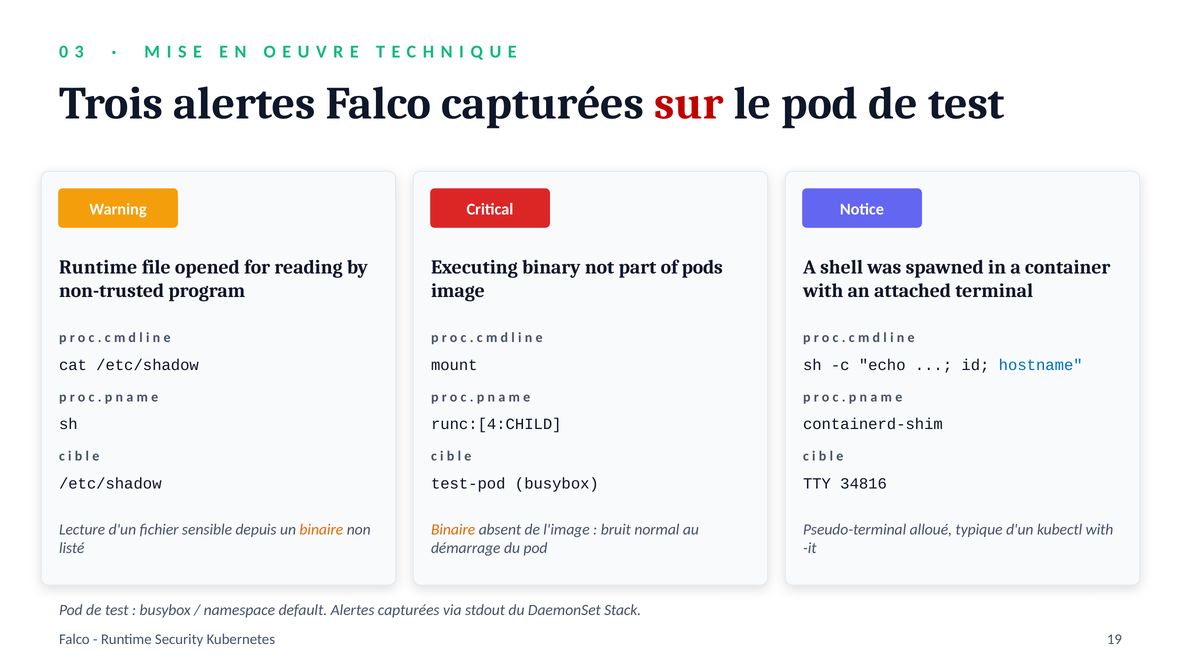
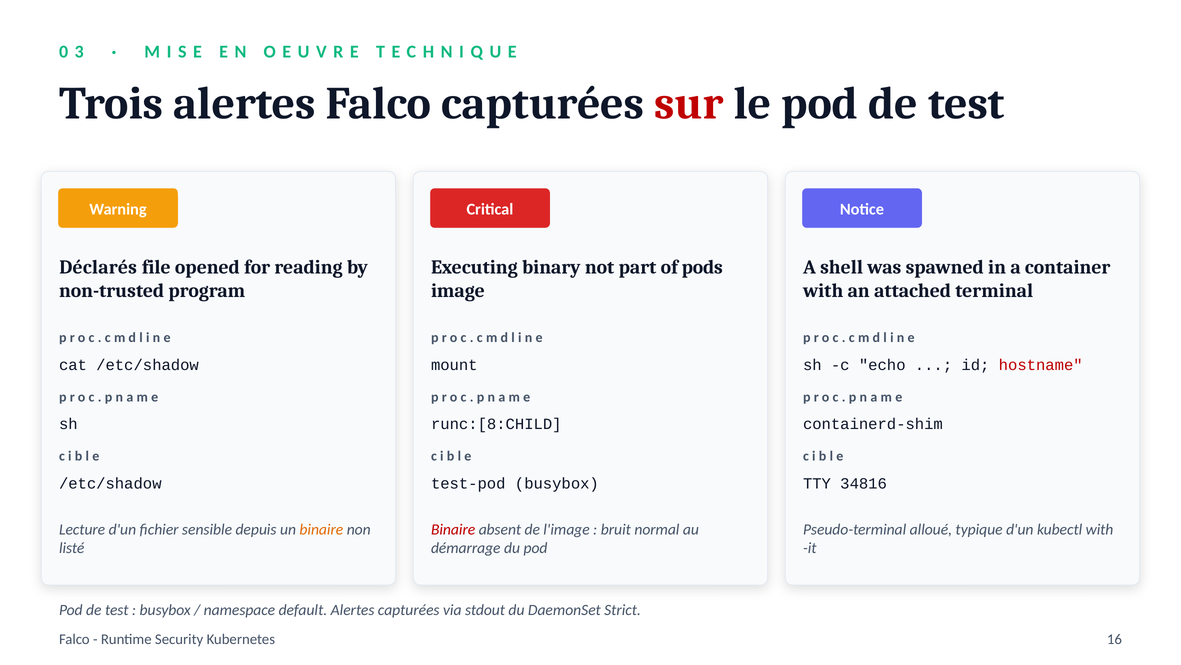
Runtime: Runtime -> Déclarés (98, 267)
hostname colour: blue -> red (1041, 365)
runc:[4:CHILD: runc:[4:CHILD -> runc:[8:CHILD (496, 424)
Binaire colour: orange -> red (453, 529)
Stack: Stack -> Strict (623, 609)
19: 19 -> 16 (1114, 639)
